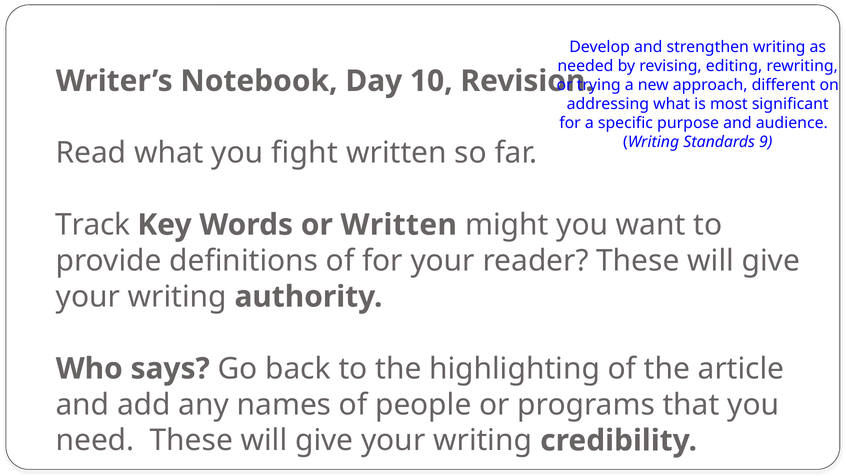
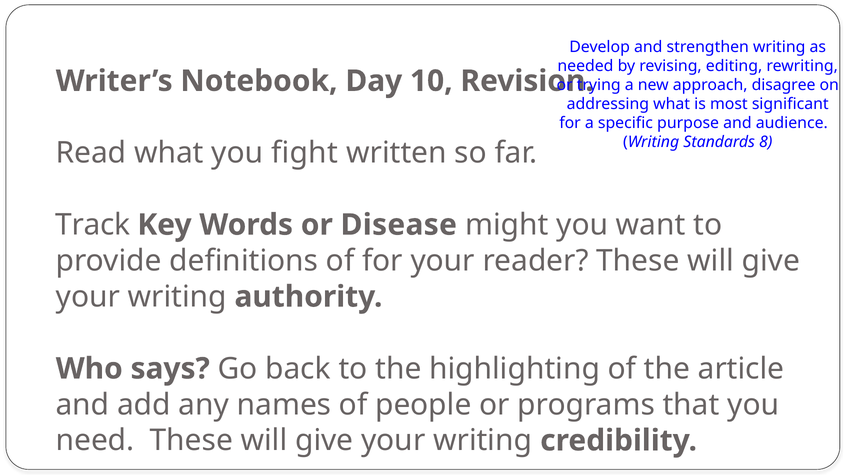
different: different -> disagree (784, 85)
9: 9 -> 8 (766, 142)
or Written: Written -> Disease (399, 225)
